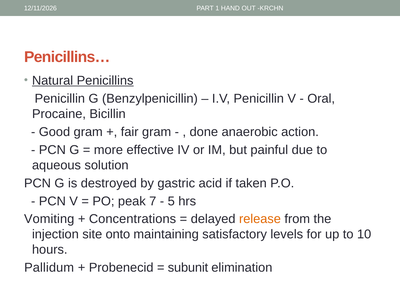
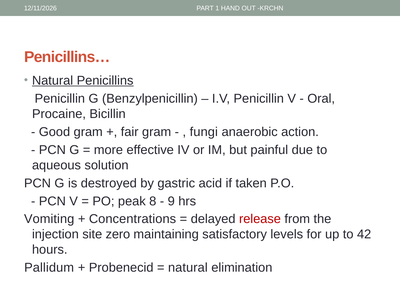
done: done -> fungi (204, 132)
7: 7 -> 8 (153, 201)
5: 5 -> 9 (171, 201)
release colour: orange -> red (260, 219)
onto: onto -> zero (118, 234)
10: 10 -> 42 (364, 234)
subunit: subunit -> natural (188, 268)
